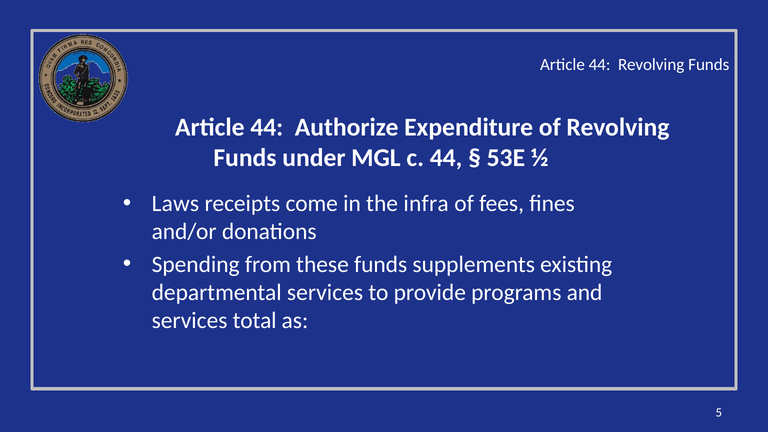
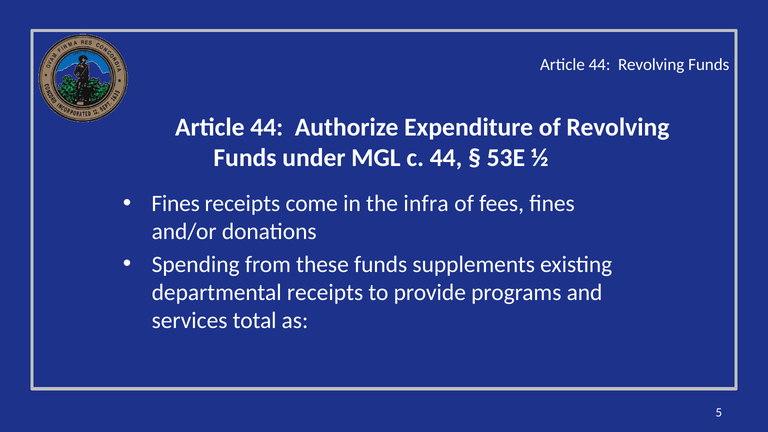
Laws: Laws -> Fines (176, 204)
departmental services: services -> receipts (325, 293)
